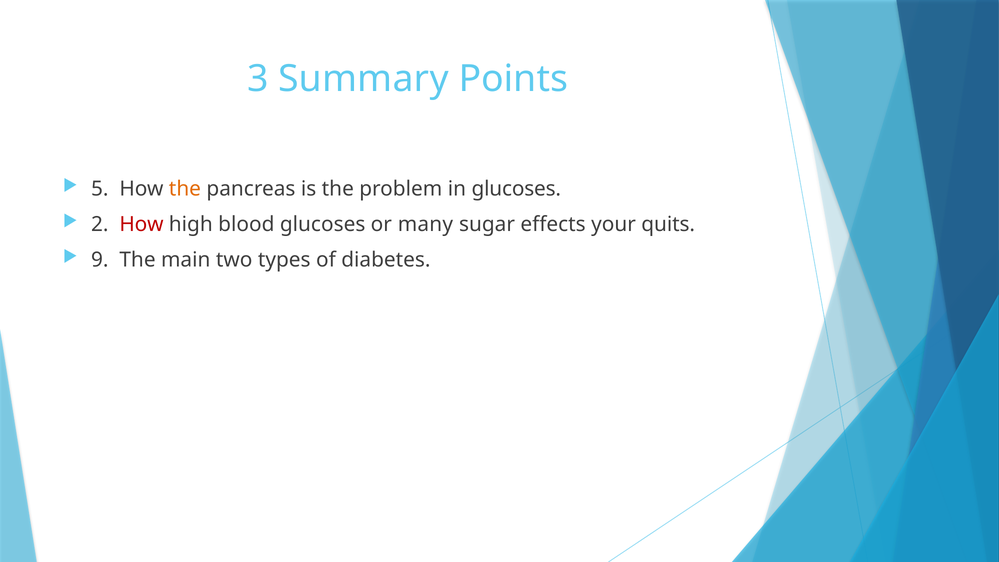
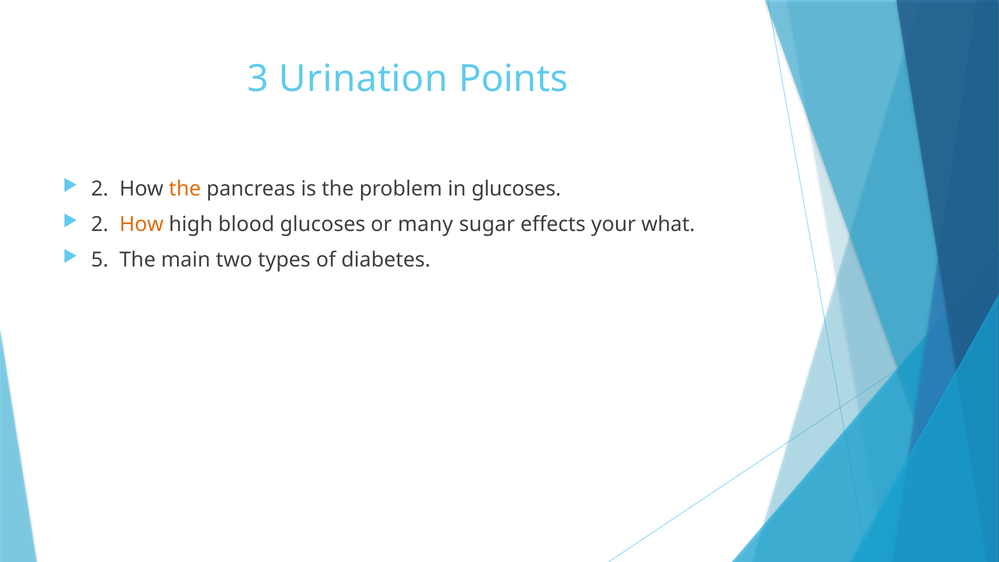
Summary: Summary -> Urination (363, 79)
5: 5 -> 2 (100, 189)
How colour: red -> orange (141, 224)
quits: quits -> what (668, 224)
9: 9 -> 5 (100, 260)
